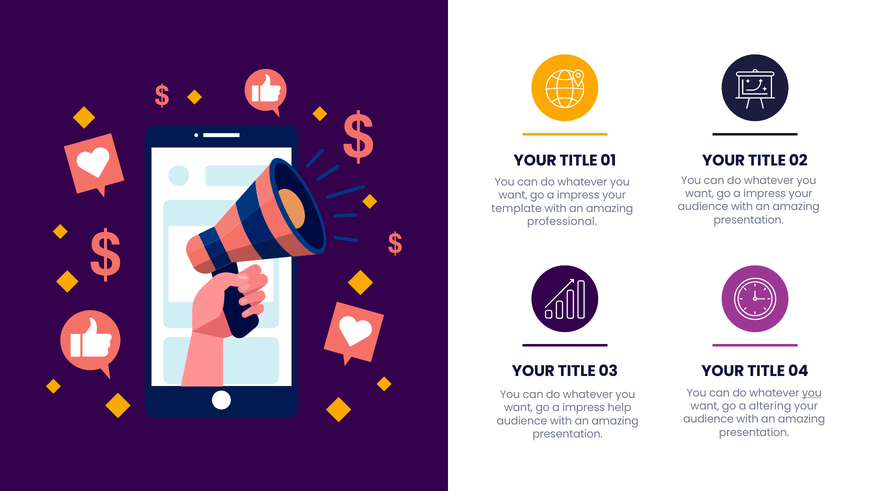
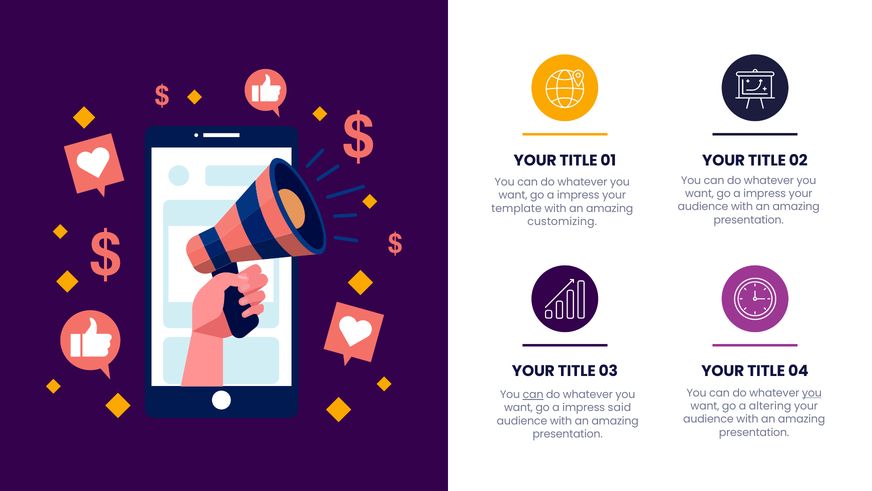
professional: professional -> customizing (562, 221)
can underline: none -> present (533, 394)
help: help -> said (619, 408)
